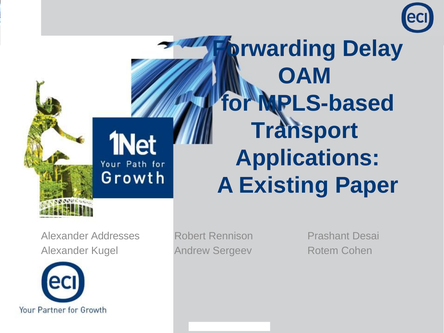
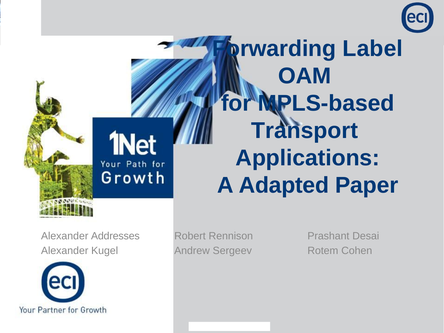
Delay: Delay -> Label (373, 49)
Existing: Existing -> Adapted (284, 185)
